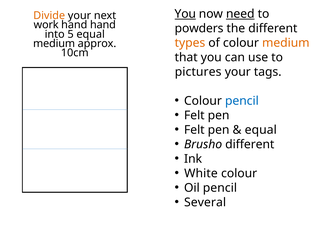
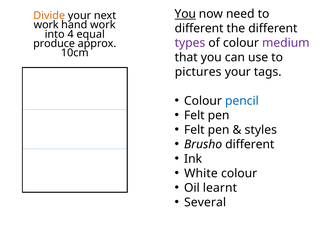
need underline: present -> none (240, 14)
hand hand: hand -> work (103, 25)
powders: powders -> different (199, 28)
5: 5 -> 4 (71, 34)
types colour: orange -> purple (190, 43)
medium colour: orange -> purple (286, 43)
medium: medium -> produce (54, 44)
equal: equal -> styles (261, 130)
Oil pencil: pencil -> learnt (220, 188)
